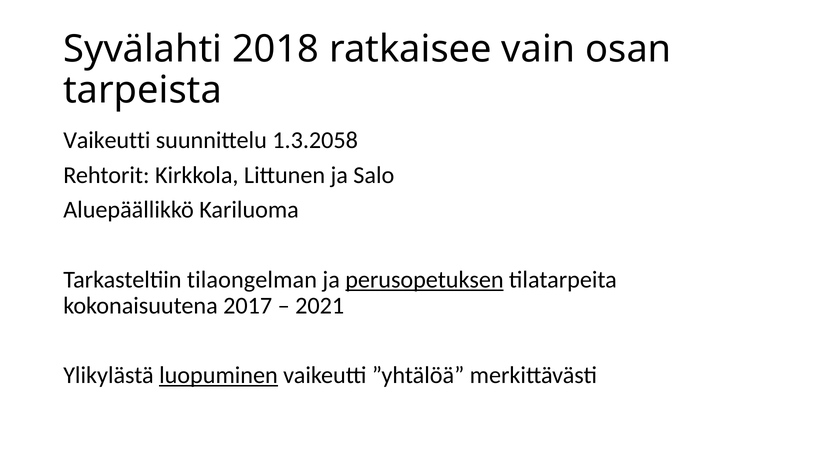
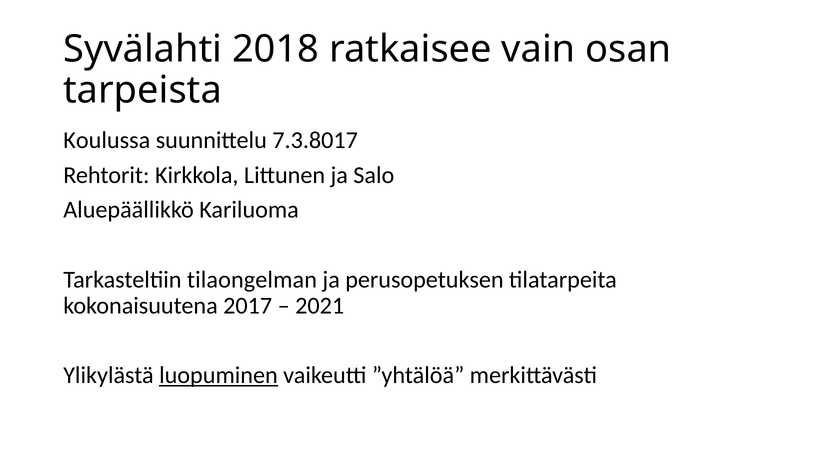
Vaikeutti: Vaikeutti -> Koulussa (107, 140)
1.3.2058: 1.3.2058 -> 7.3.8017 (315, 140)
perusopetuksen underline: present -> none (424, 280)
